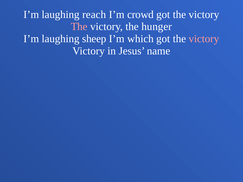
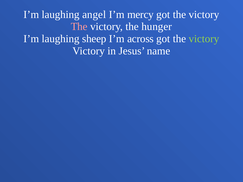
reach: reach -> angel (94, 15)
crowd: crowd -> mercy (140, 15)
which: which -> across (140, 39)
victory colour: pink -> light green (204, 39)
